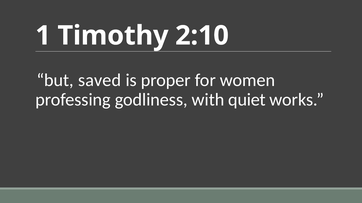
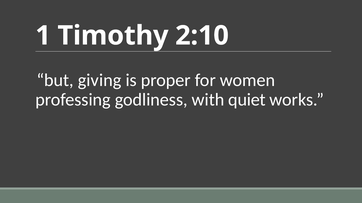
saved: saved -> giving (100, 80)
